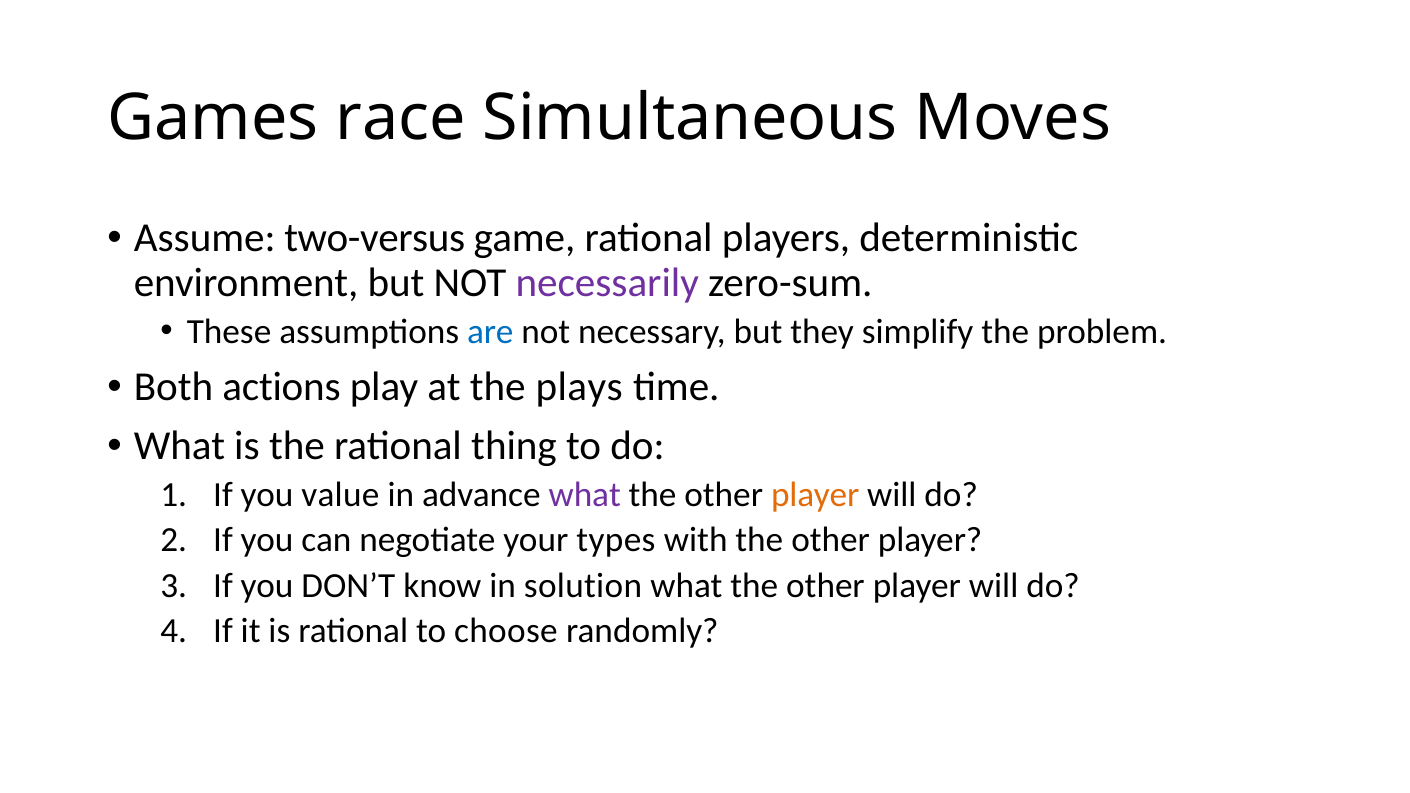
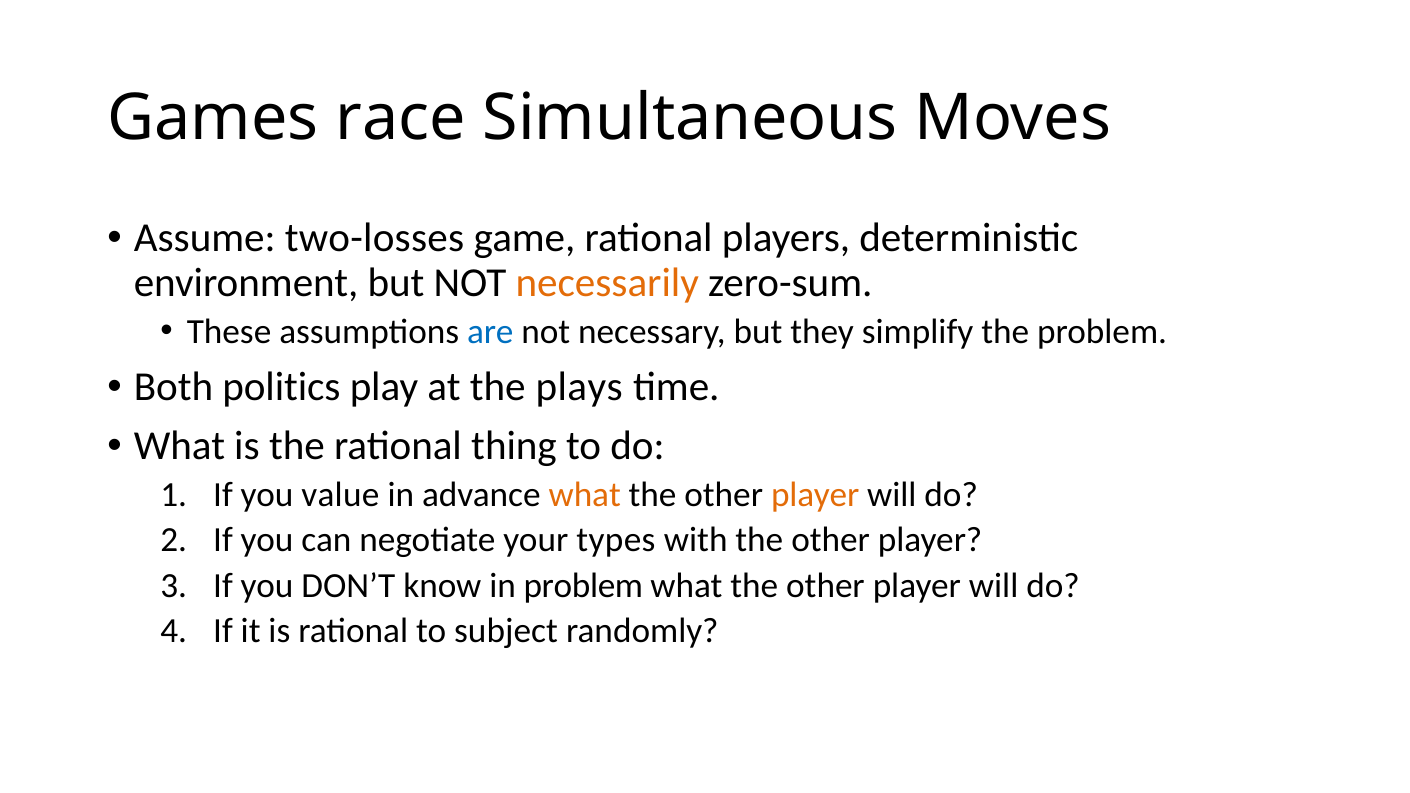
two-versus: two-versus -> two-losses (374, 238)
necessarily colour: purple -> orange (607, 283)
actions: actions -> politics (281, 387)
what colour: purple -> orange (585, 495)
in solution: solution -> problem (583, 586)
choose: choose -> subject (506, 631)
